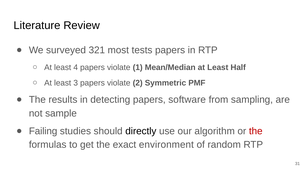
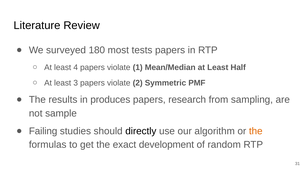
321: 321 -> 180 (97, 50)
detecting: detecting -> produces (110, 100)
software: software -> research (187, 100)
the colour: red -> orange (256, 131)
environment: environment -> development (166, 144)
